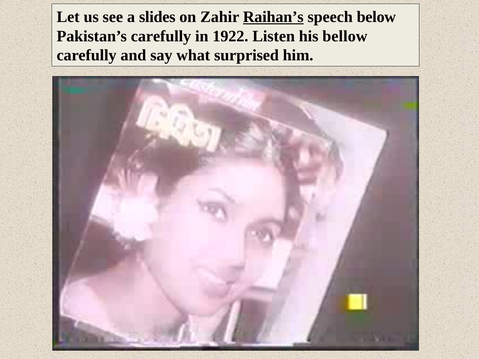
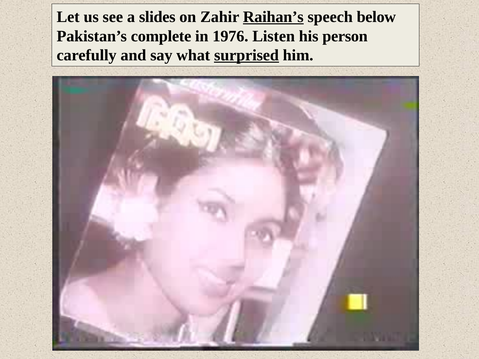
Pakistan’s carefully: carefully -> complete (161, 36)
1922: 1922 -> 1976 (230, 36)
bellow: bellow -> person (345, 36)
surprised underline: none -> present (246, 55)
